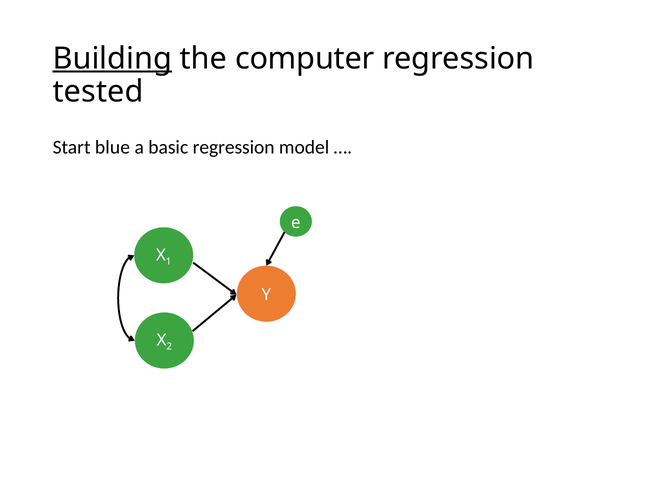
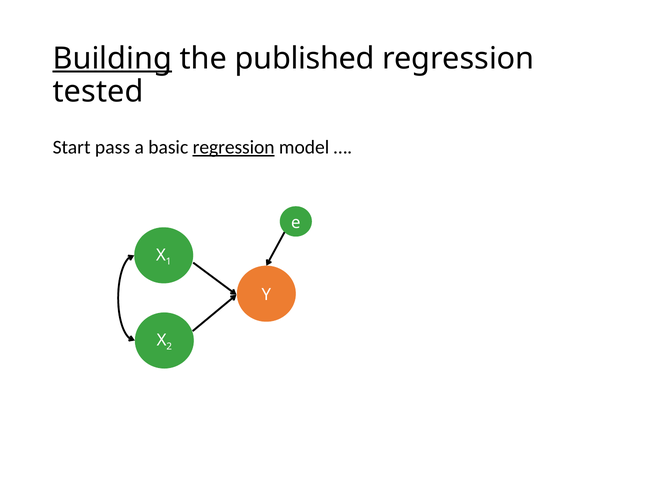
computer: computer -> published (305, 58)
blue: blue -> pass (112, 147)
regression underline: none -> present (234, 147)
